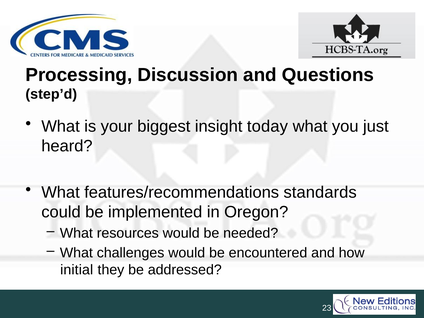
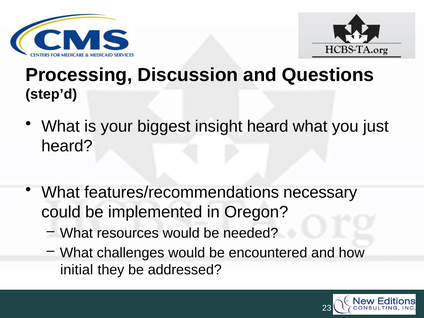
insight today: today -> heard (268, 126)
standards: standards -> necessary (320, 192)
